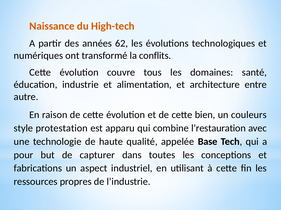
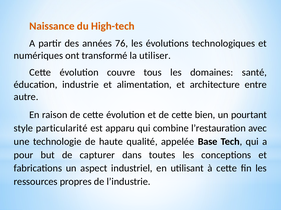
62: 62 -> 76 (122, 44)
conflits: conflits -> utiliser (155, 56)
couleurs: couleurs -> pourtant (249, 115)
protestation: protestation -> particularité (62, 129)
